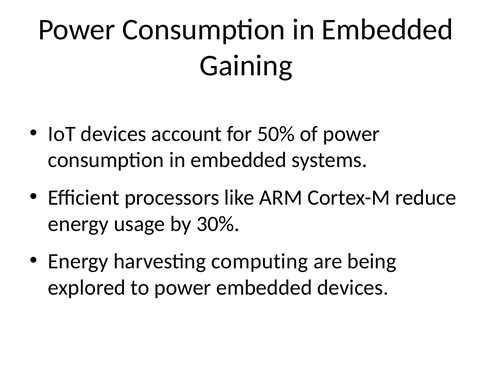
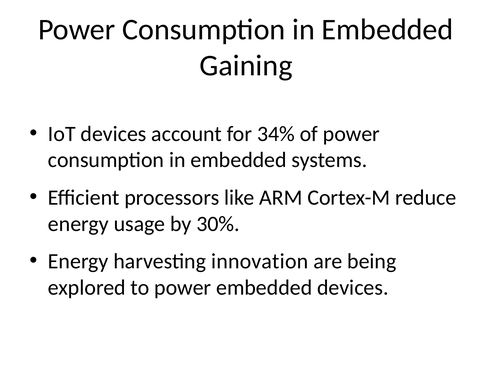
50%: 50% -> 34% (276, 134)
computing: computing -> innovation (260, 261)
